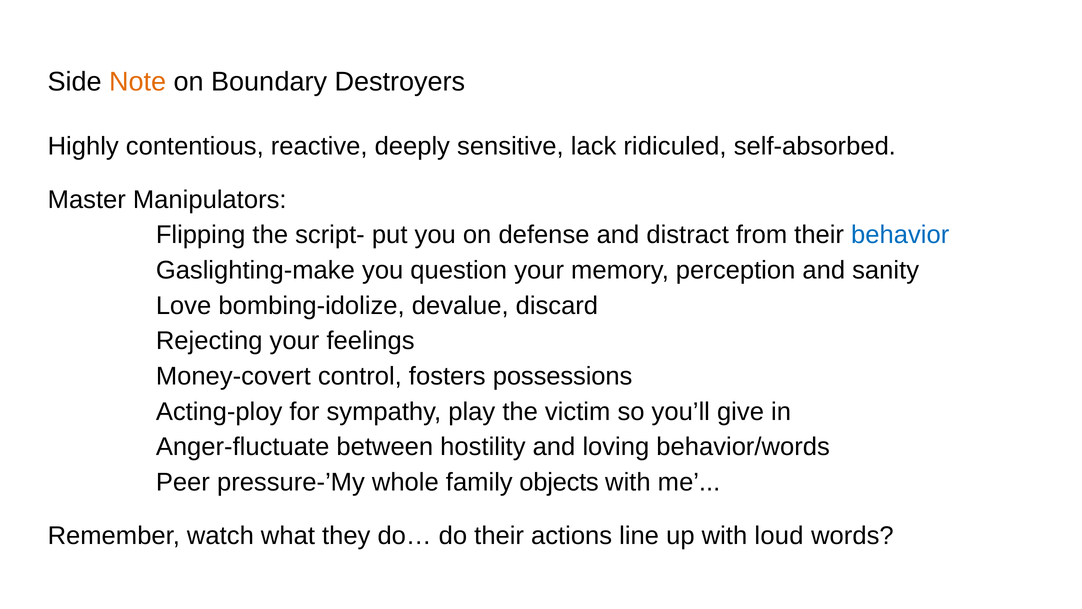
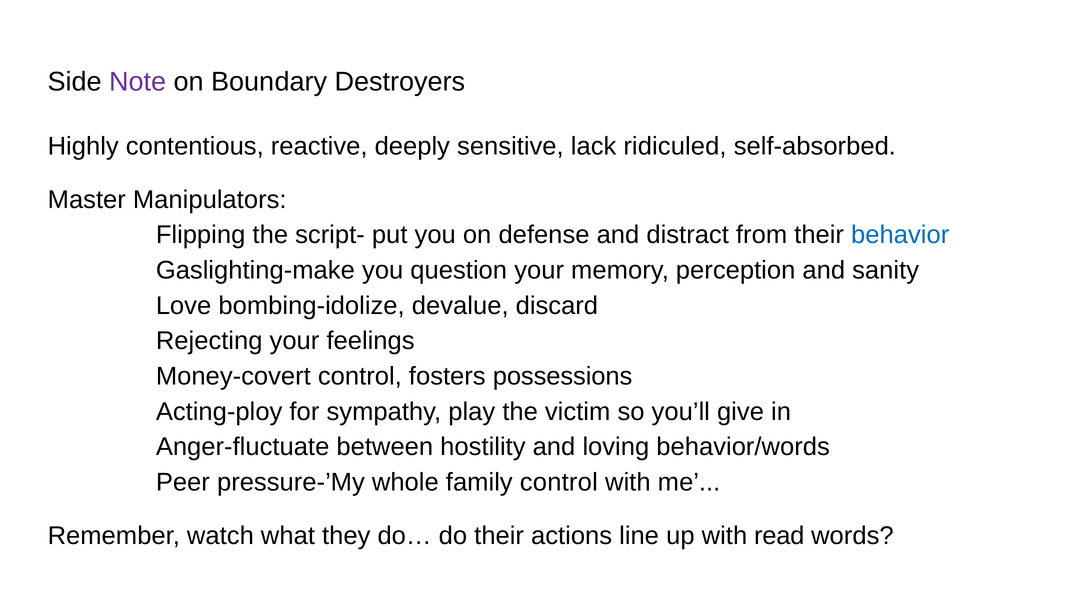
Note colour: orange -> purple (138, 82)
family objects: objects -> control (559, 482)
loud: loud -> read (779, 535)
